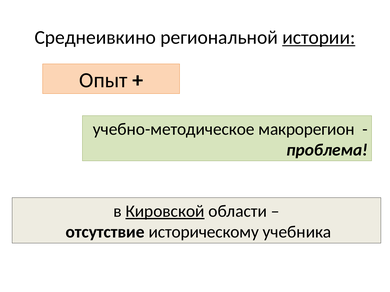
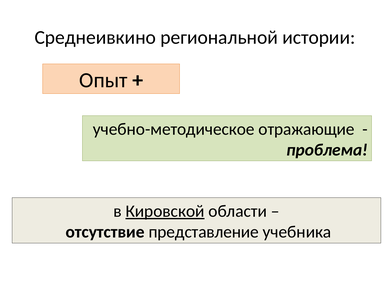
истории underline: present -> none (319, 37)
макрорегион: макрорегион -> отражающие (307, 129)
историческому: историческому -> представление (204, 232)
